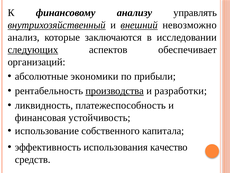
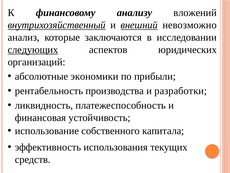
управлять: управлять -> вложений (195, 13)
обеспечивает: обеспечивает -> юридических (188, 50)
производства underline: present -> none (115, 91)
качество: качество -> текущих (169, 147)
